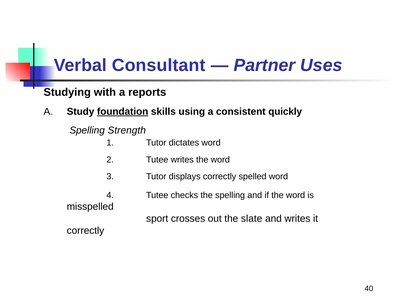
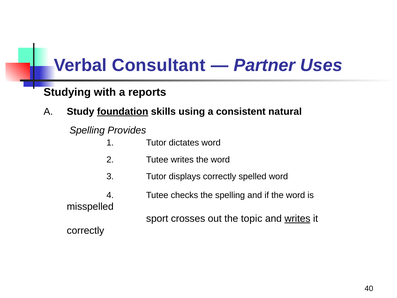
quickly: quickly -> natural (285, 111)
Strength: Strength -> Provides (127, 130)
slate: slate -> topic (252, 218)
writes underline: none -> present (297, 218)
